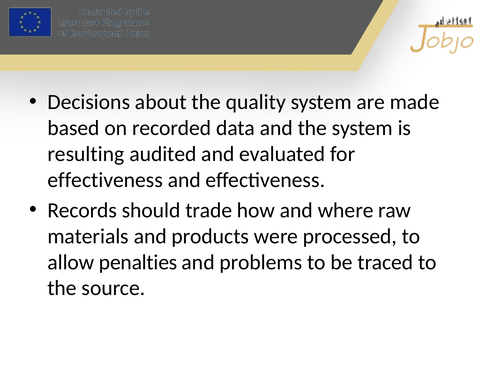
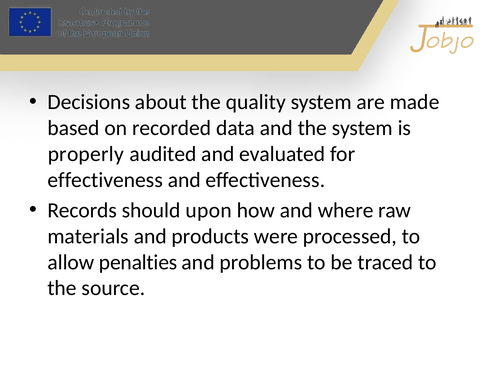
resulting: resulting -> properly (86, 154)
trade: trade -> upon (209, 210)
